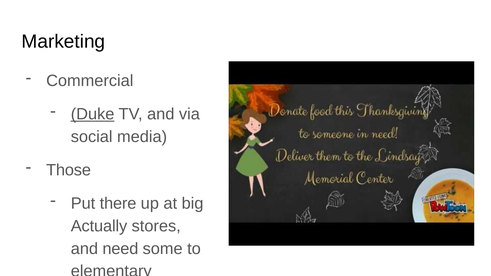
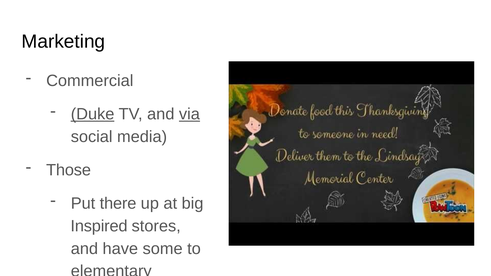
via underline: none -> present (189, 114)
Actually: Actually -> Inspired (99, 226)
need: need -> have (120, 249)
